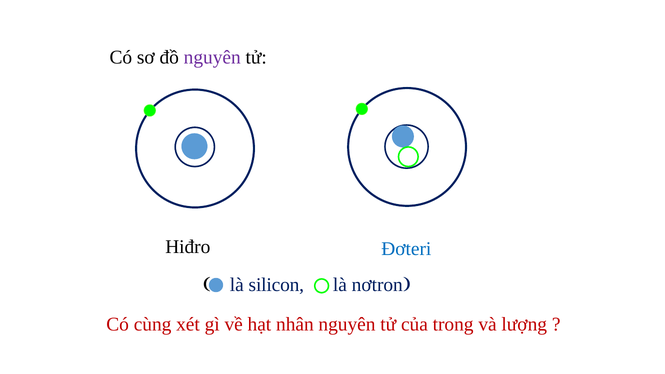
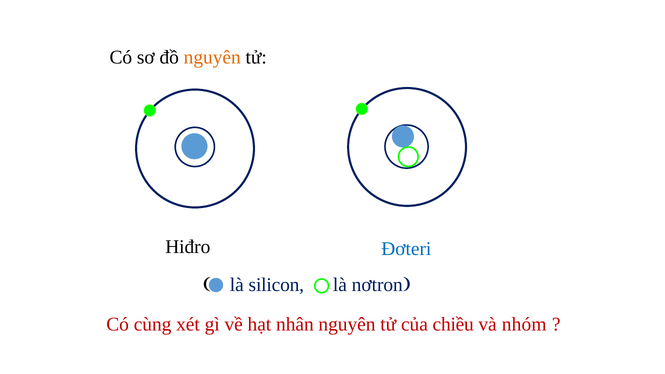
nguyên colour: purple -> orange (212, 57)
trong: trong -> chiều (453, 324)
lượng: lượng -> nhóm (524, 324)
